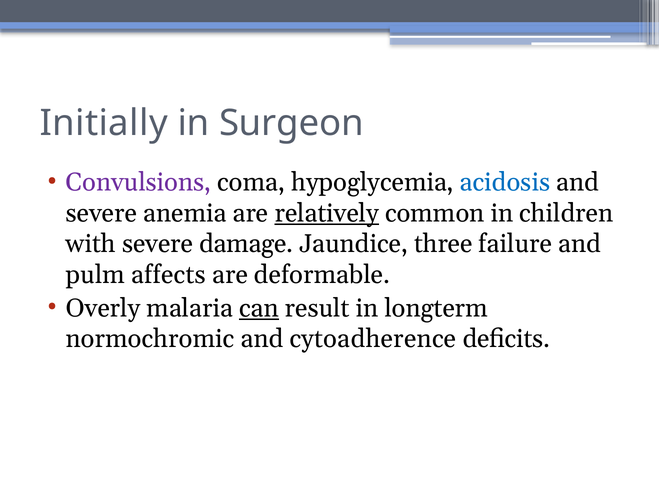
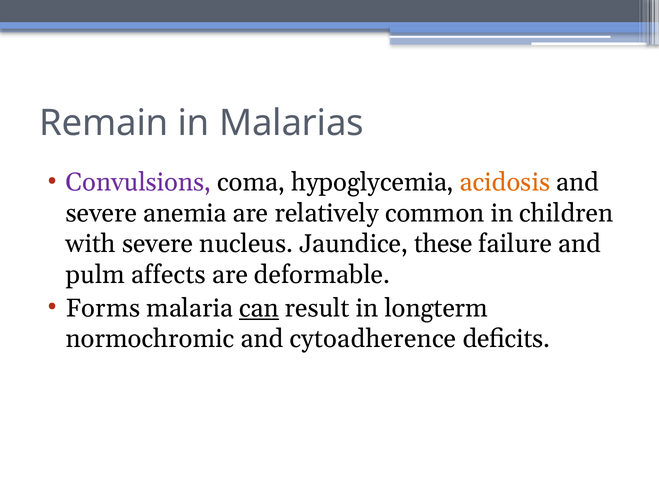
Initially: Initially -> Remain (104, 123)
Surgeon: Surgeon -> Malarias (291, 123)
acidosis colour: blue -> orange (505, 183)
relatively underline: present -> none (327, 213)
damage: damage -> nucleus (246, 244)
three: three -> these (443, 244)
Overly: Overly -> Forms (103, 308)
